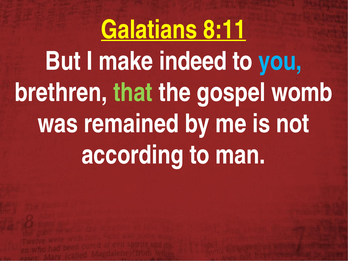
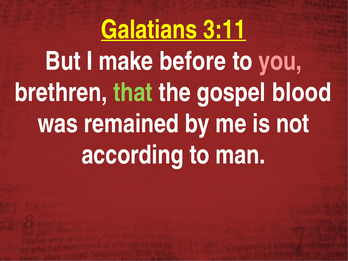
8:11: 8:11 -> 3:11 (225, 30)
indeed: indeed -> before (193, 61)
you colour: light blue -> pink (280, 61)
womb: womb -> blood (302, 92)
